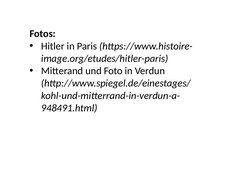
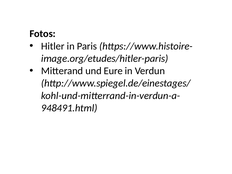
Foto: Foto -> Eure (113, 71)
